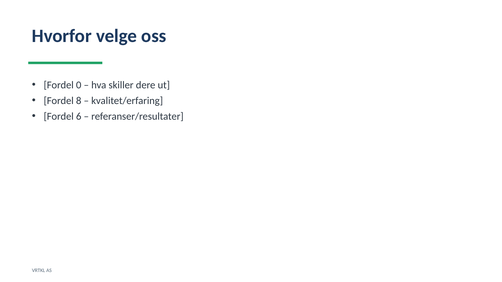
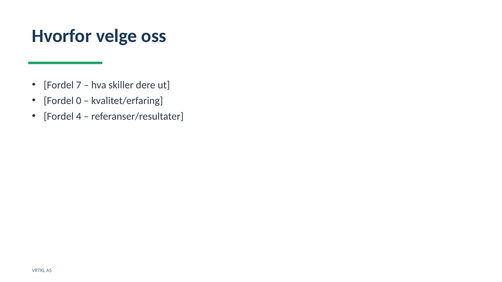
0: 0 -> 7 (79, 85)
8: 8 -> 0 (79, 101)
6: 6 -> 4 (79, 116)
